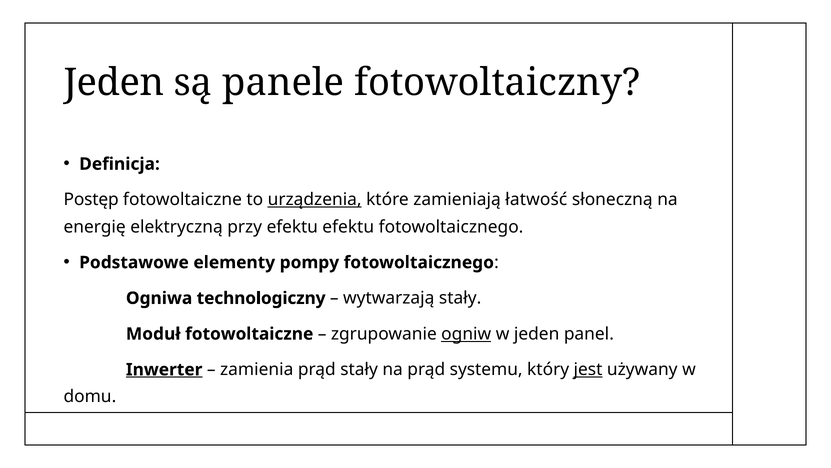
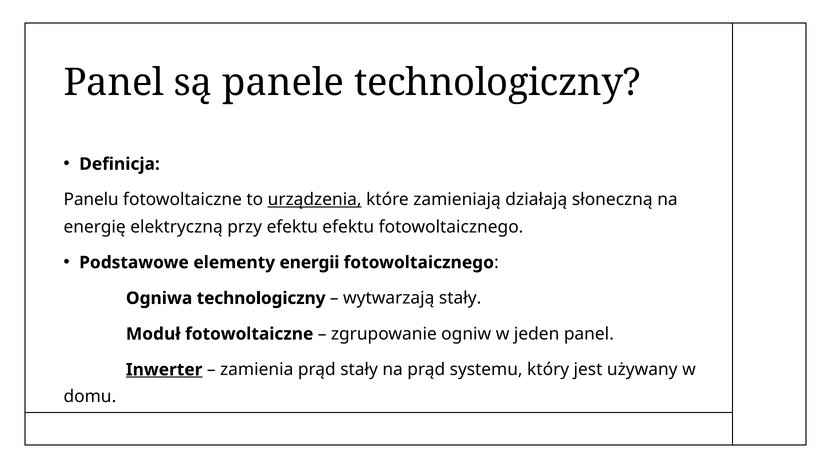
Jeden: Jeden -> Panel (114, 83)
panele fotowoltaiczny: fotowoltaiczny -> technologiczny (497, 83)
Postęp: Postęp -> Panelu (91, 200)
łatwość: łatwość -> działają (536, 200)
pompy: pompy -> energii (309, 262)
ogniw underline: present -> none (466, 334)
jest underline: present -> none (588, 369)
